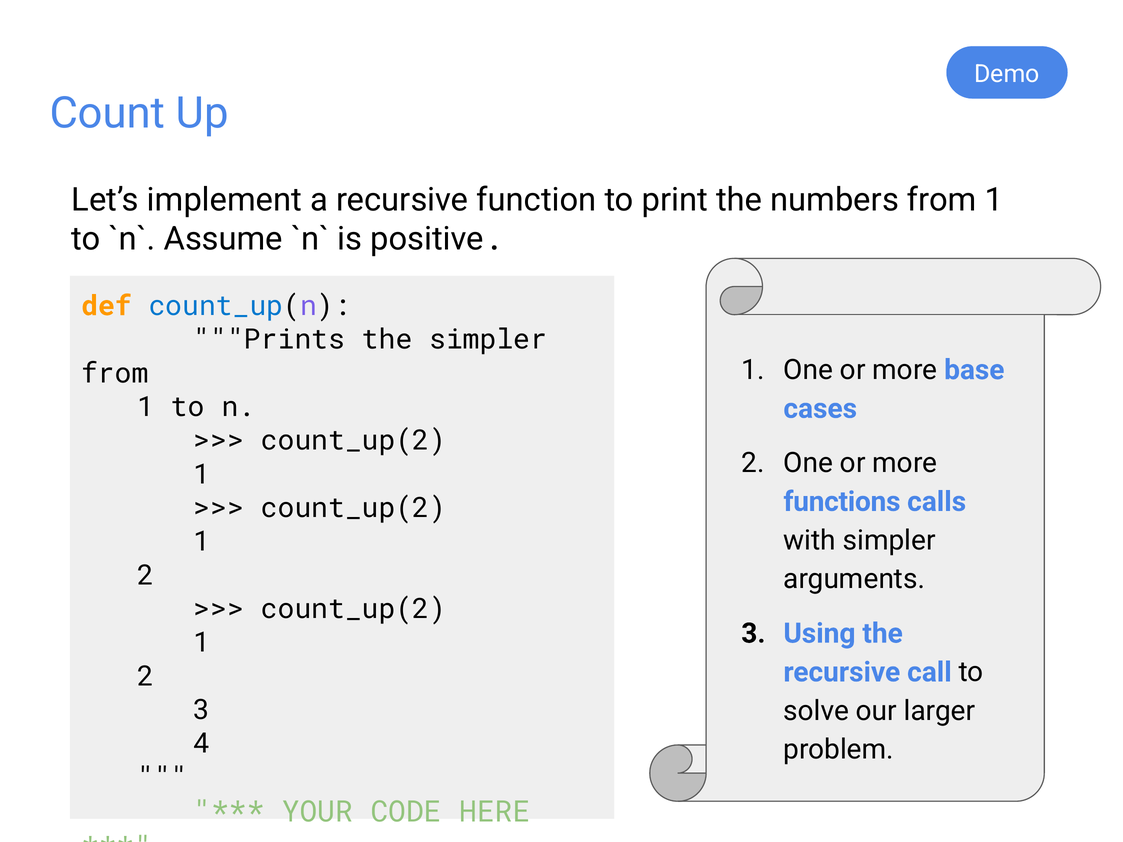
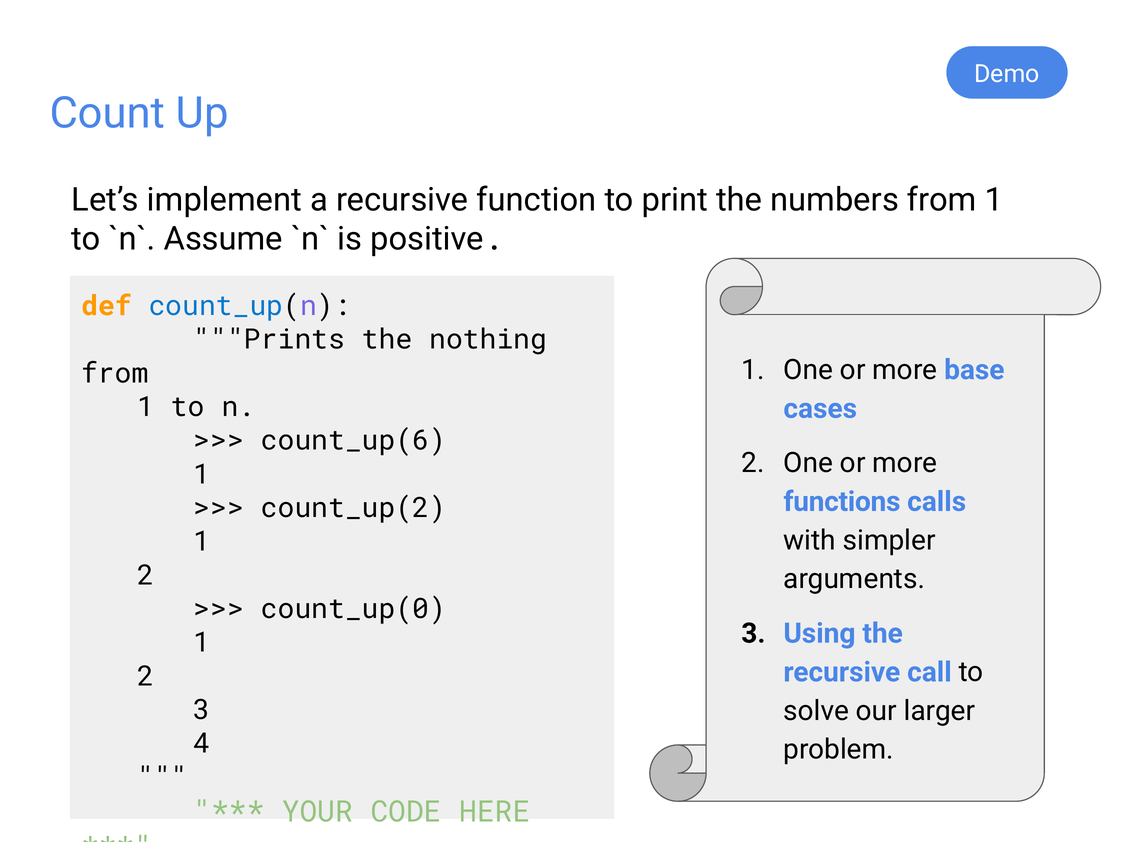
the simpler: simpler -> nothing (488, 340)
count_up(2: count_up(2 -> count_up(6 (353, 441)
count_up(2: count_up(2 -> count_up(0 (353, 609)
